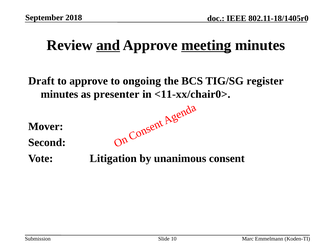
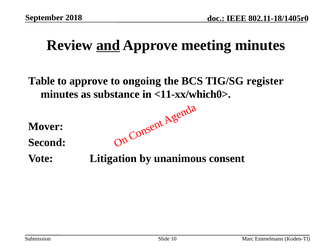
meeting underline: present -> none (206, 45)
Draft: Draft -> Table (41, 81)
presenter: presenter -> substance (117, 94)
<11-xx/chair0>: <11-xx/chair0> -> <11-xx/which0> (192, 94)
